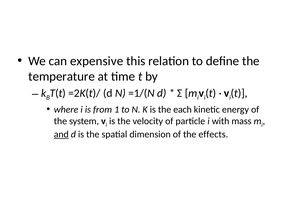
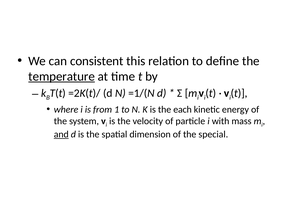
expensive: expensive -> consistent (97, 61)
temperature underline: none -> present (62, 77)
effects: effects -> special (213, 134)
